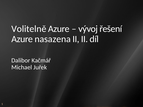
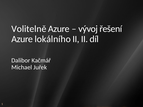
nasazena: nasazena -> lokálního (53, 39)
